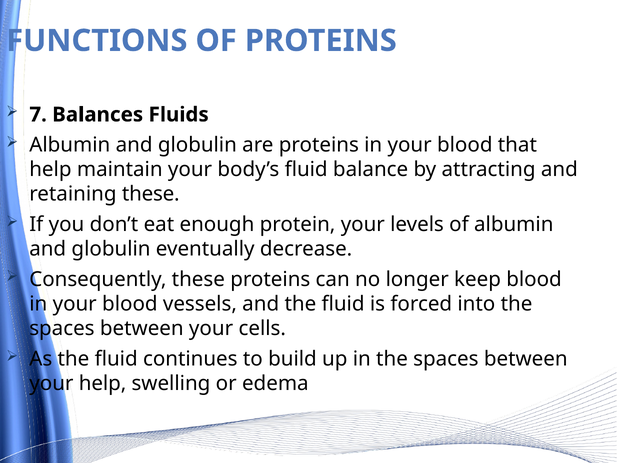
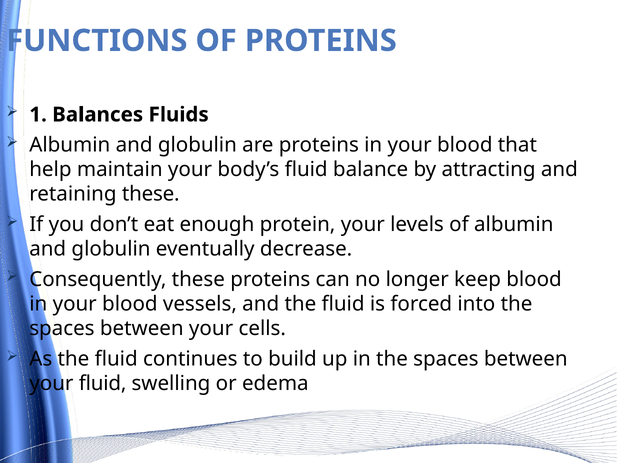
7: 7 -> 1 (38, 115)
your help: help -> fluid (103, 383)
